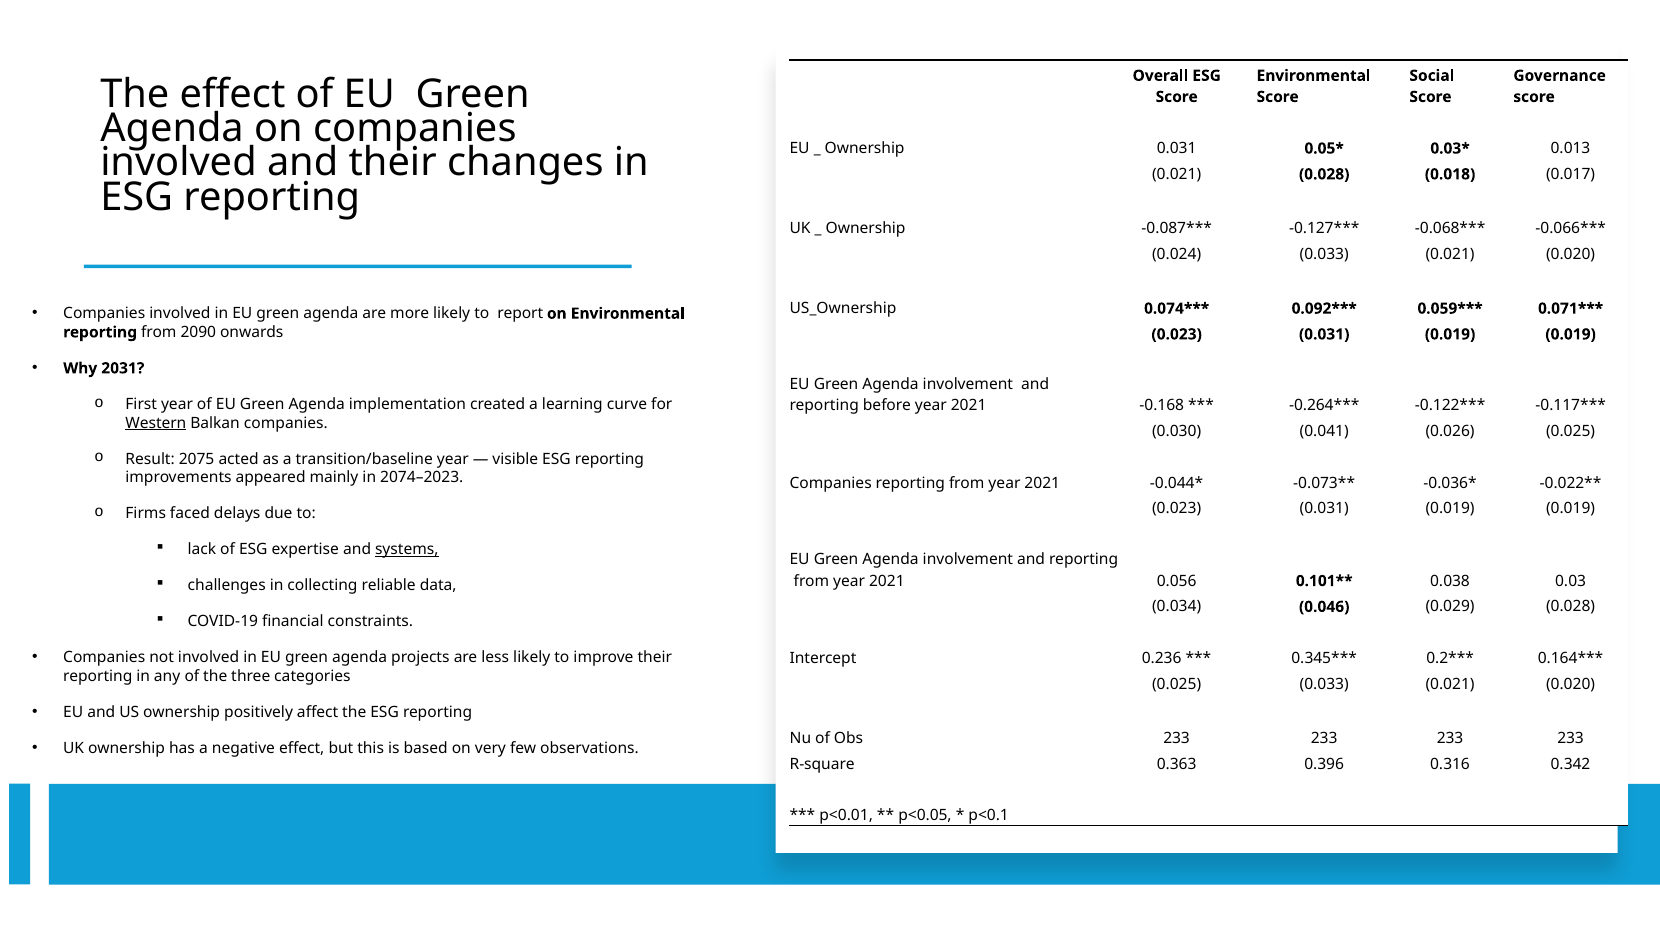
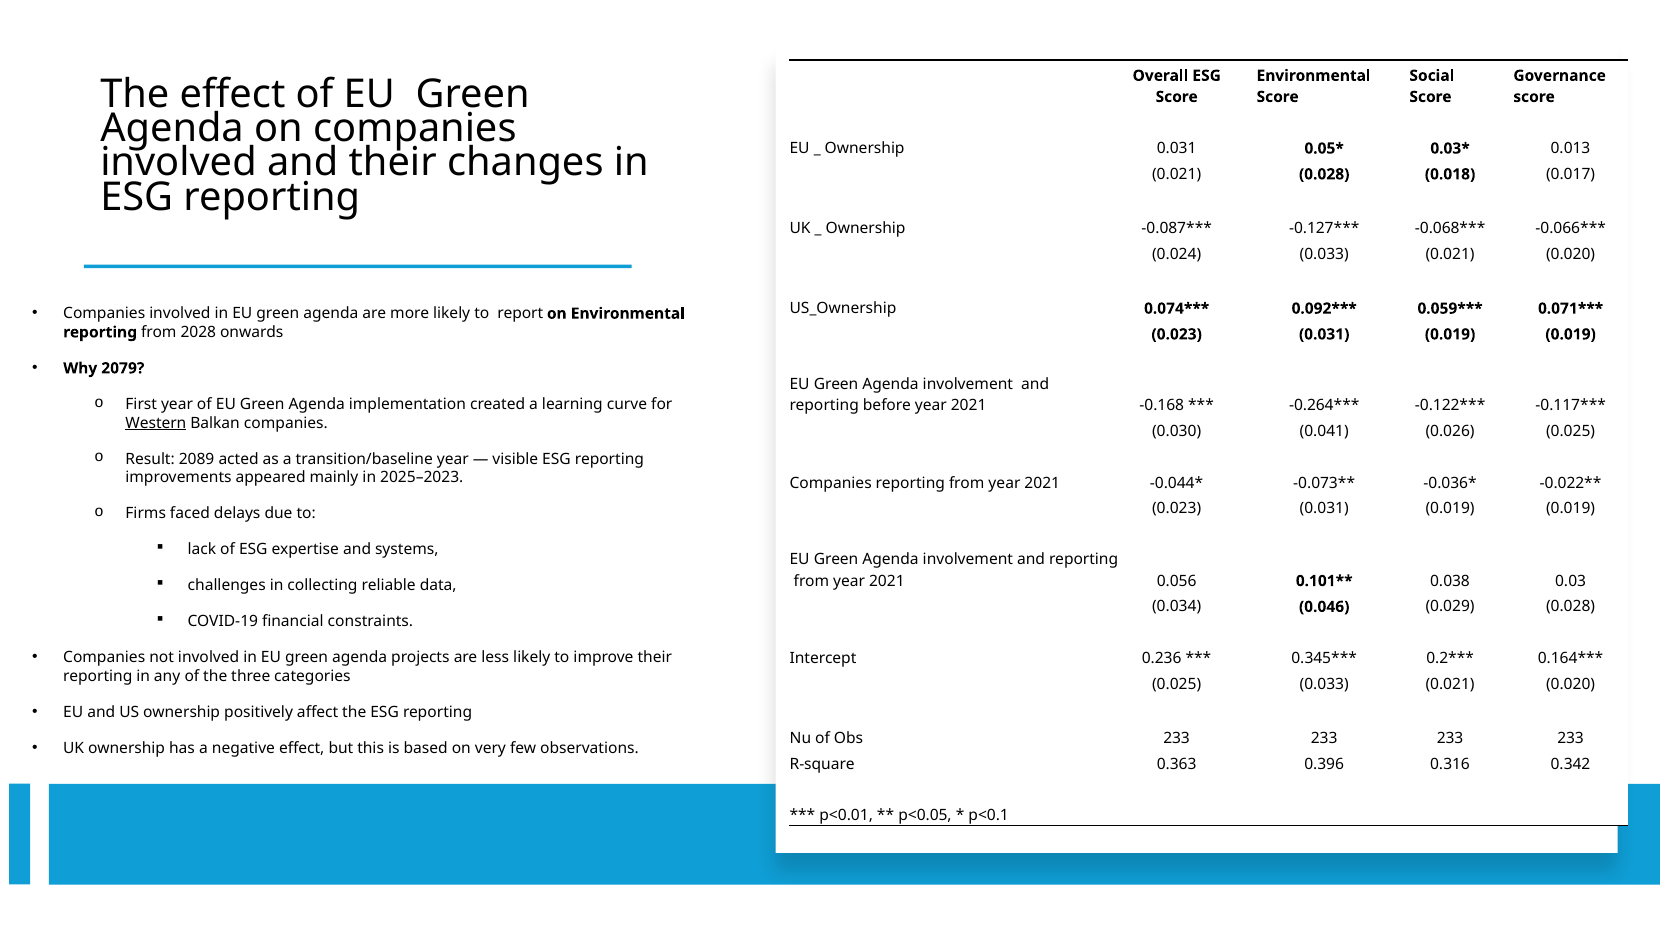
2090: 2090 -> 2028 (198, 333)
2031: 2031 -> 2079 (123, 369)
2075: 2075 -> 2089 (197, 459)
2074–2023: 2074–2023 -> 2025–2023 (422, 478)
systems underline: present -> none (407, 550)
